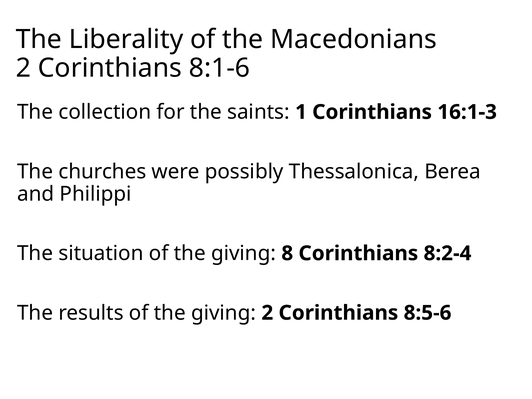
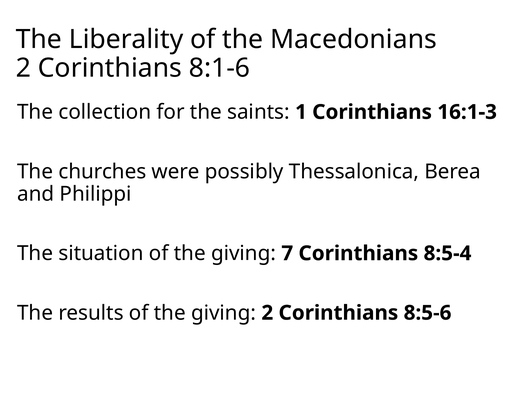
8: 8 -> 7 (287, 253)
8:2-4: 8:2-4 -> 8:5-4 (447, 253)
